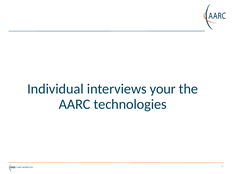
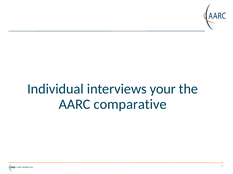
technologies: technologies -> comparative (130, 105)
